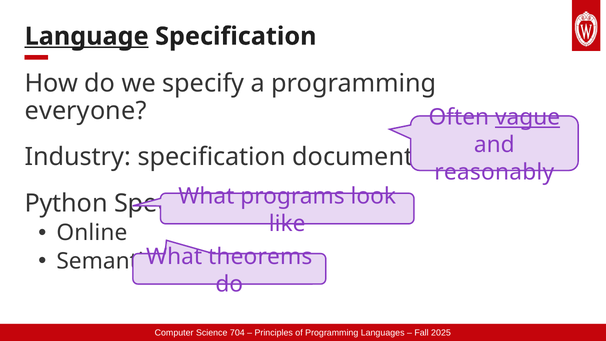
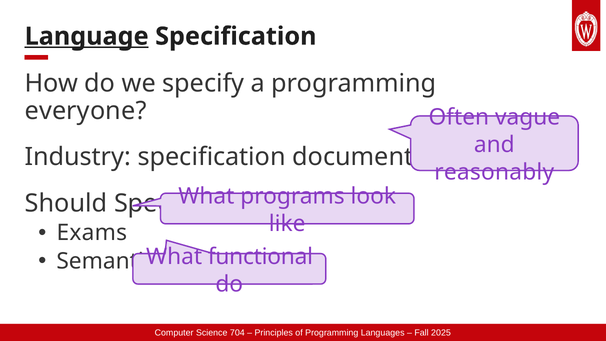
vague underline: present -> none (528, 117)
Python: Python -> Should (66, 203)
Online: Online -> Exams (92, 233)
theorems: theorems -> functional (260, 257)
